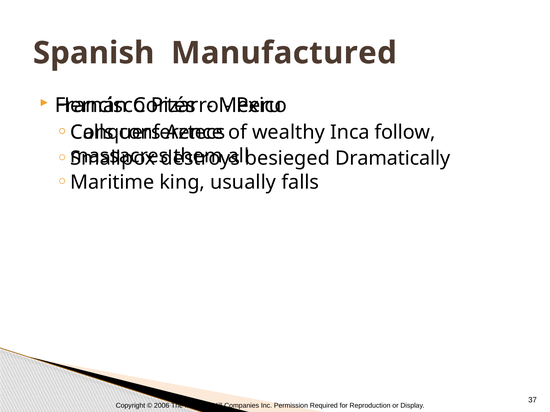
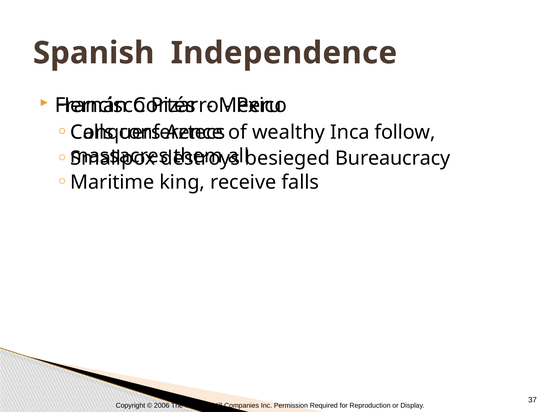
Manufactured: Manufactured -> Independence (284, 53)
Dramatically: Dramatically -> Bureaucracy (393, 159)
usually: usually -> receive (243, 182)
